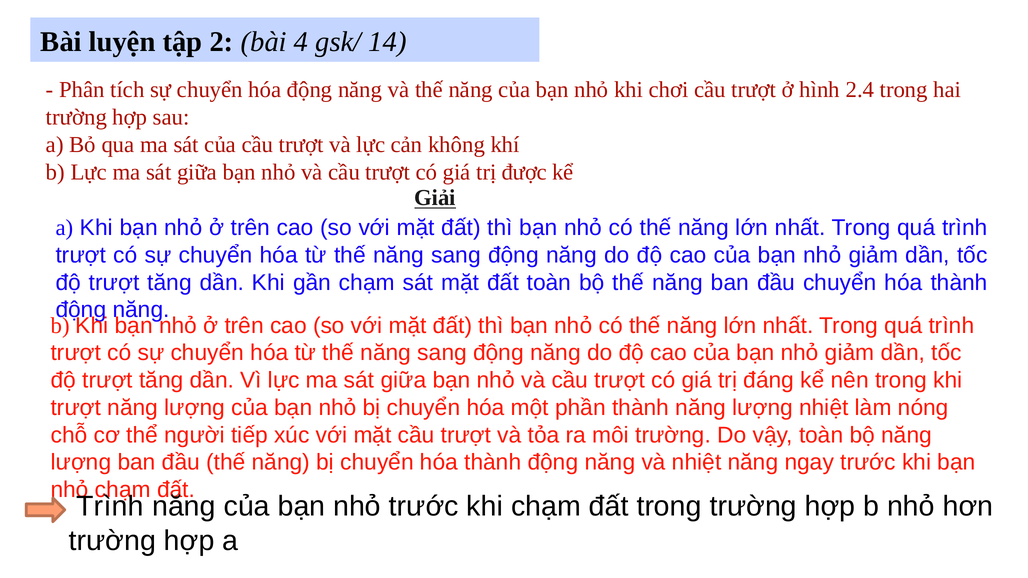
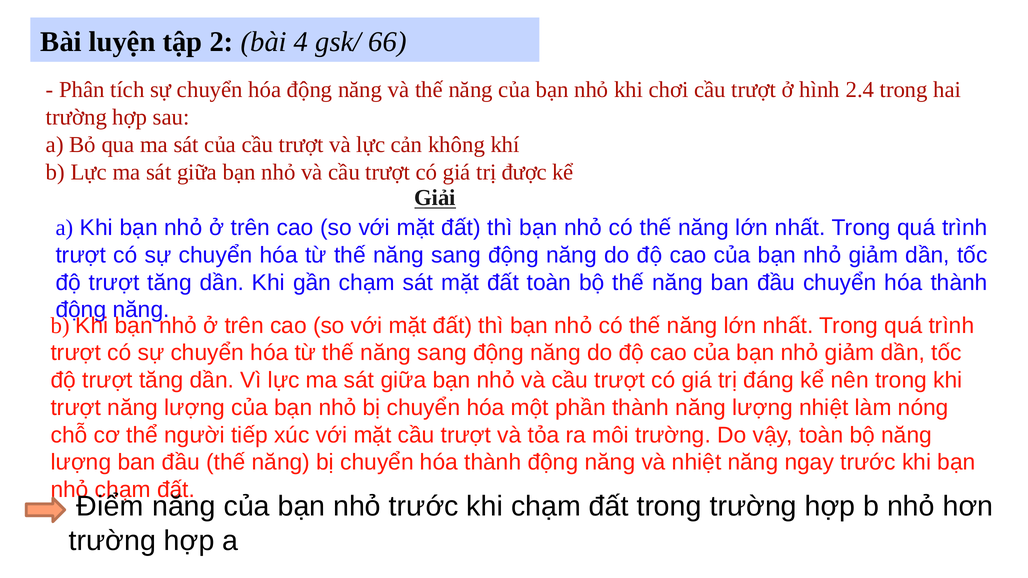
14: 14 -> 66 (387, 42)
Trình: Trình -> Điểm (110, 507)
